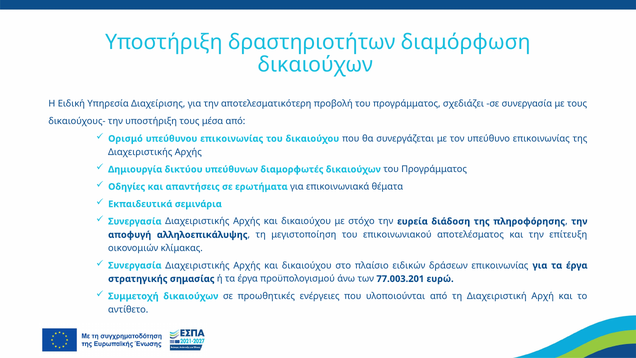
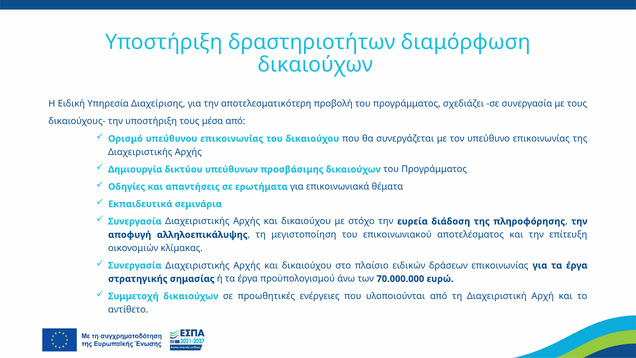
διαμορφωτές: διαμορφωτές -> προσβάσιμης (292, 169)
77.003.201: 77.003.201 -> 70.000.000 (400, 279)
